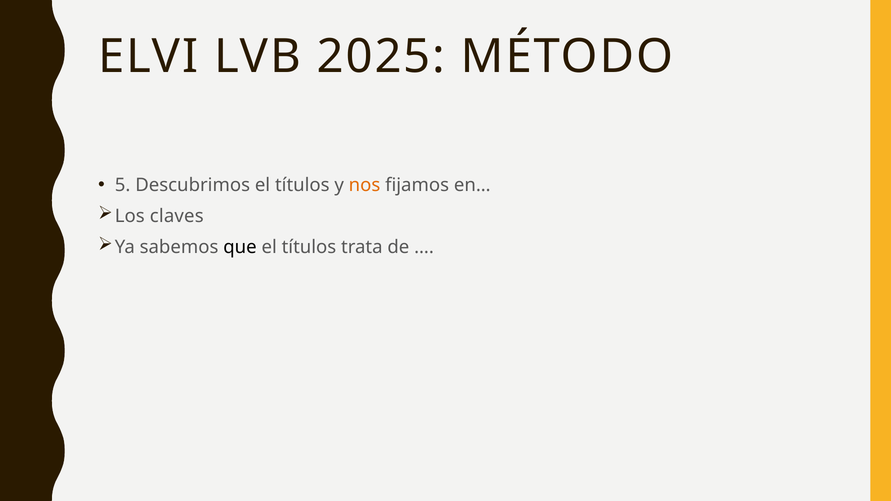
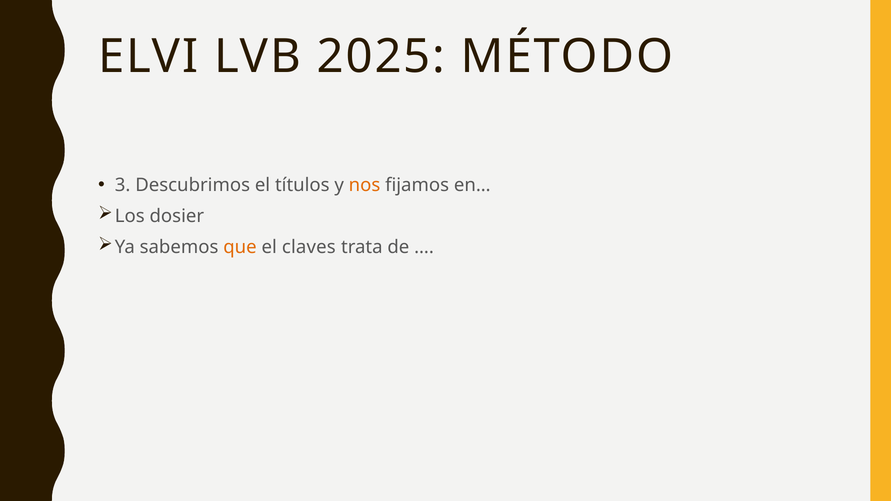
5: 5 -> 3 (123, 185)
claves: claves -> dosier (177, 216)
que colour: black -> orange (240, 247)
títulos: títulos -> claves (309, 247)
